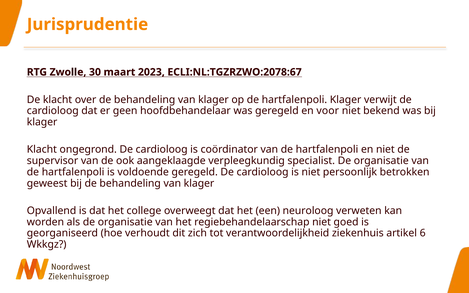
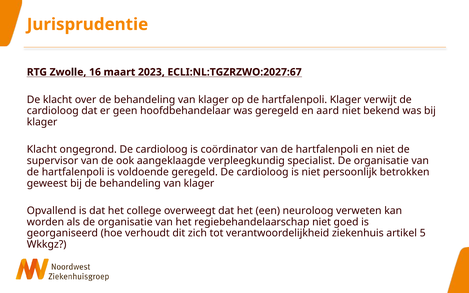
30: 30 -> 16 (95, 72)
ECLI:NL:TGZRZWO:2078:67: ECLI:NL:TGZRZWO:2078:67 -> ECLI:NL:TGZRZWO:2027:67 (235, 72)
voor: voor -> aard (328, 111)
6: 6 -> 5 (423, 233)
